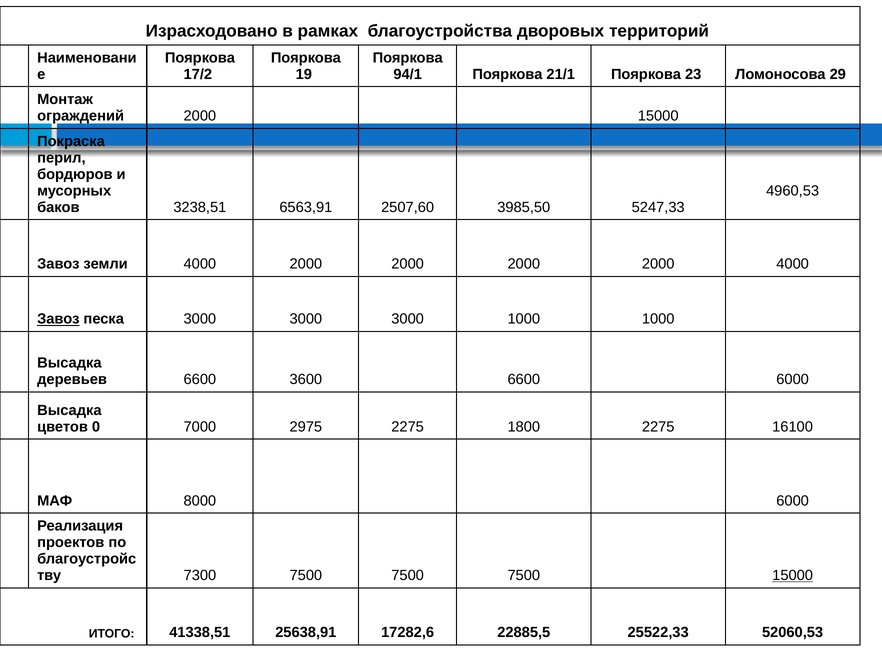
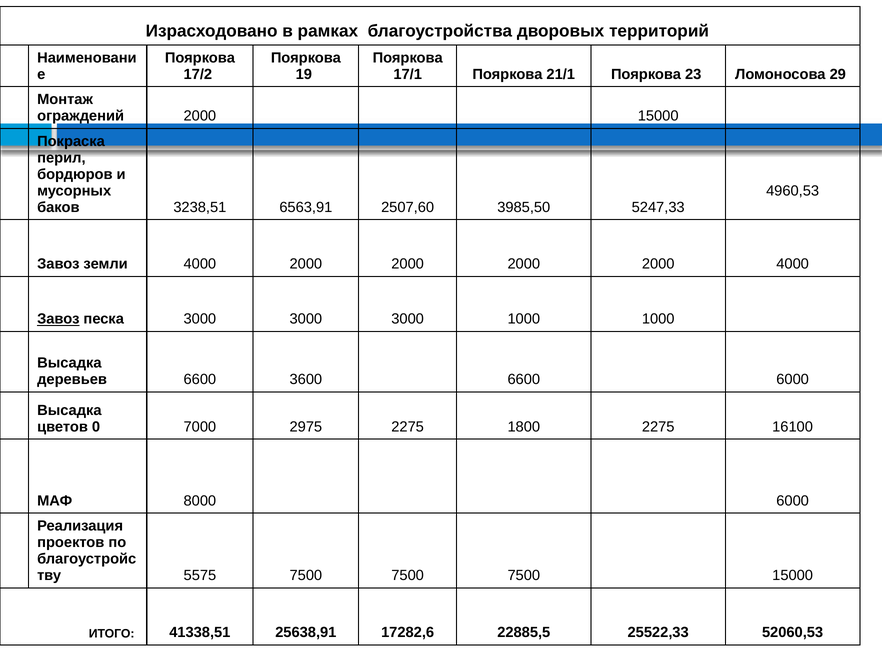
94/1: 94/1 -> 17/1 (408, 74)
7300: 7300 -> 5575 (200, 575)
15000 underline: present -> none (793, 575)
